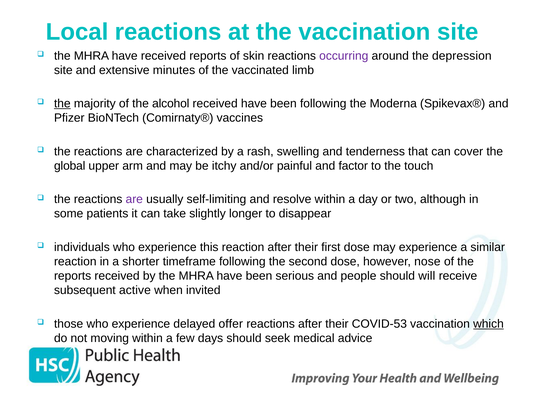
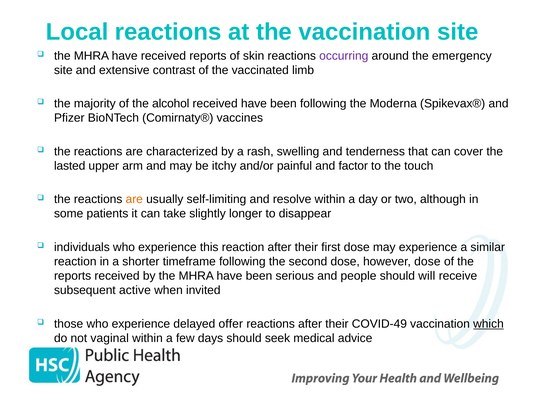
depression: depression -> emergency (462, 56)
minutes: minutes -> contrast (174, 70)
the underline: present -> none (62, 104)
global: global -> lasted (70, 166)
are colour: purple -> orange (134, 199)
however nose: nose -> dose (427, 262)
COVID-53: COVID-53 -> COVID-49 (379, 324)
moving: moving -> vaginal (110, 338)
